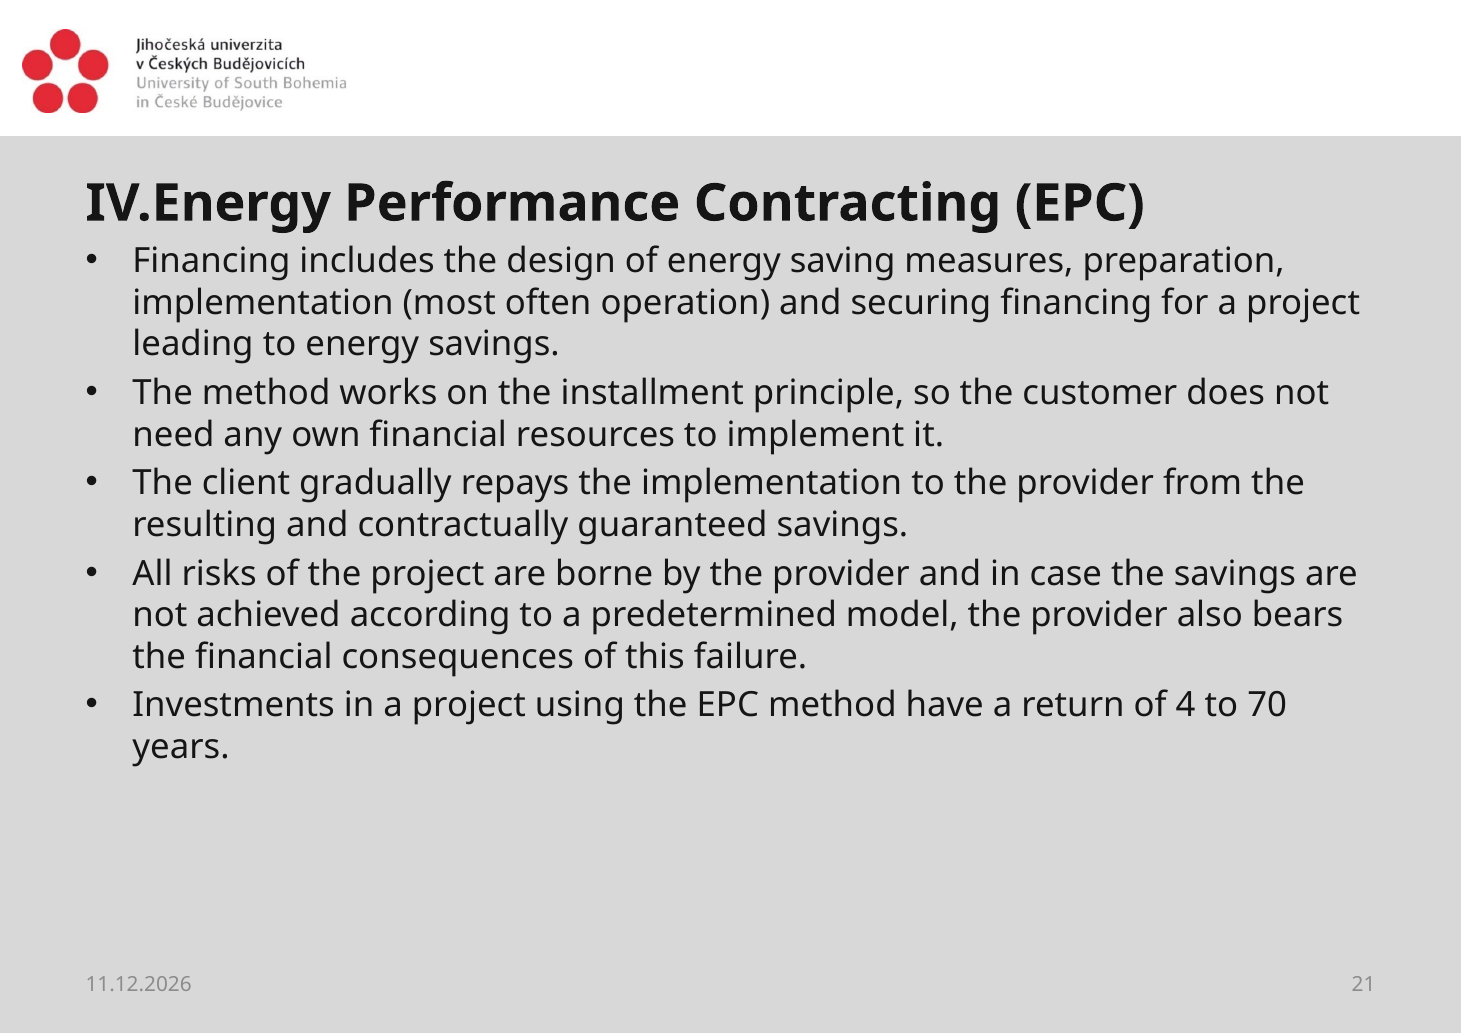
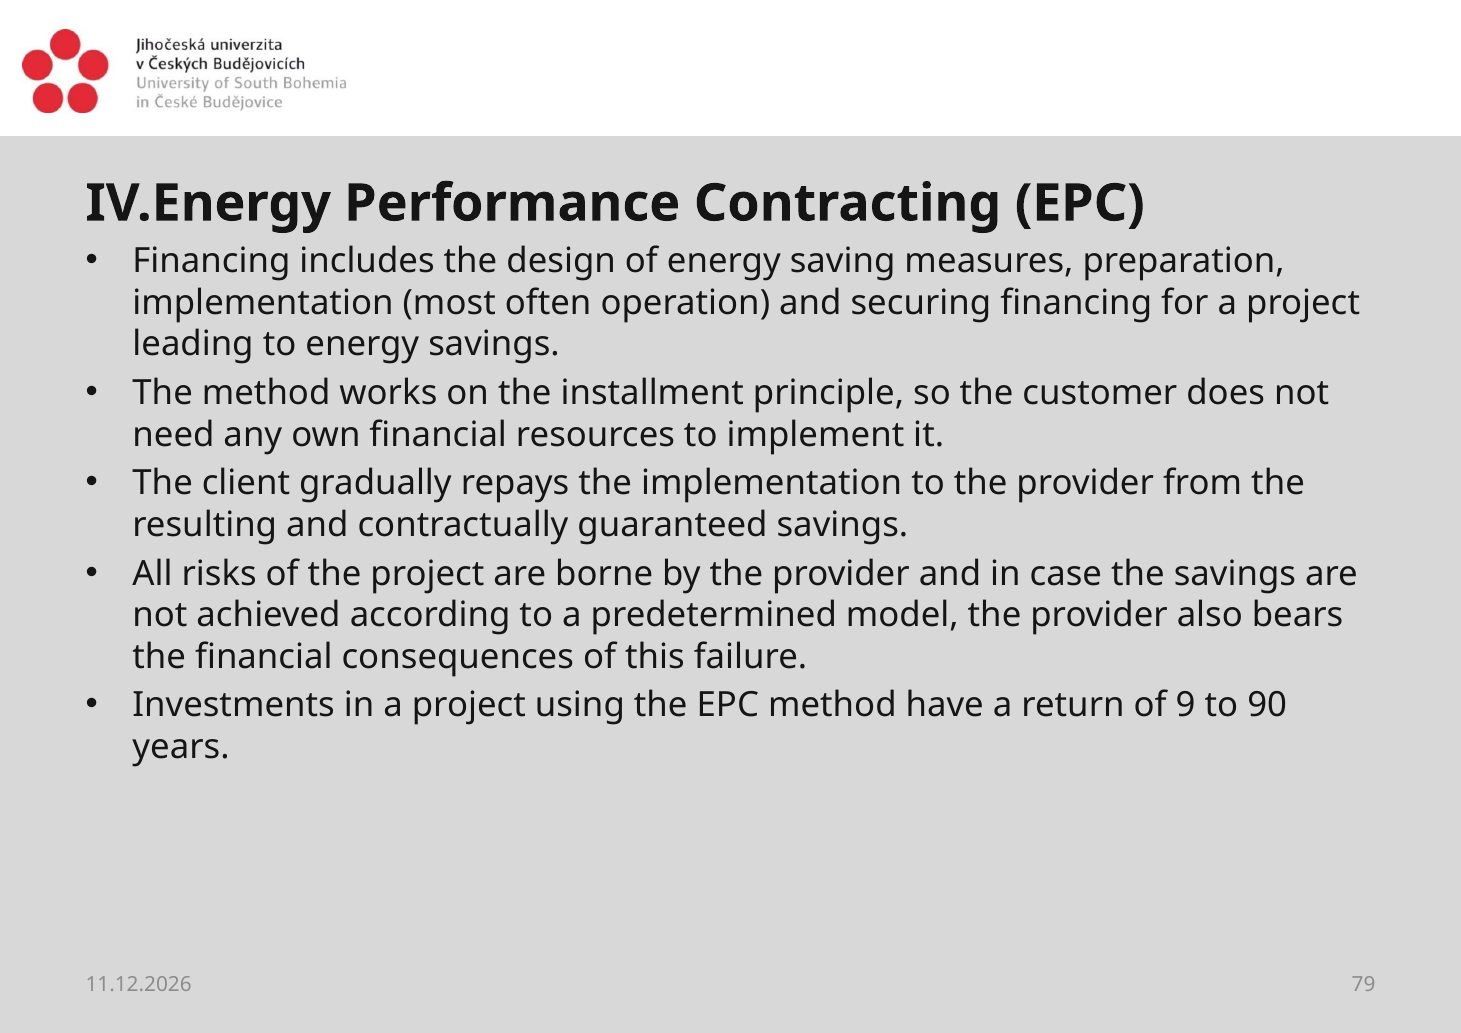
4: 4 -> 9 (1186, 706)
70: 70 -> 90 (1267, 706)
21: 21 -> 79 (1364, 985)
